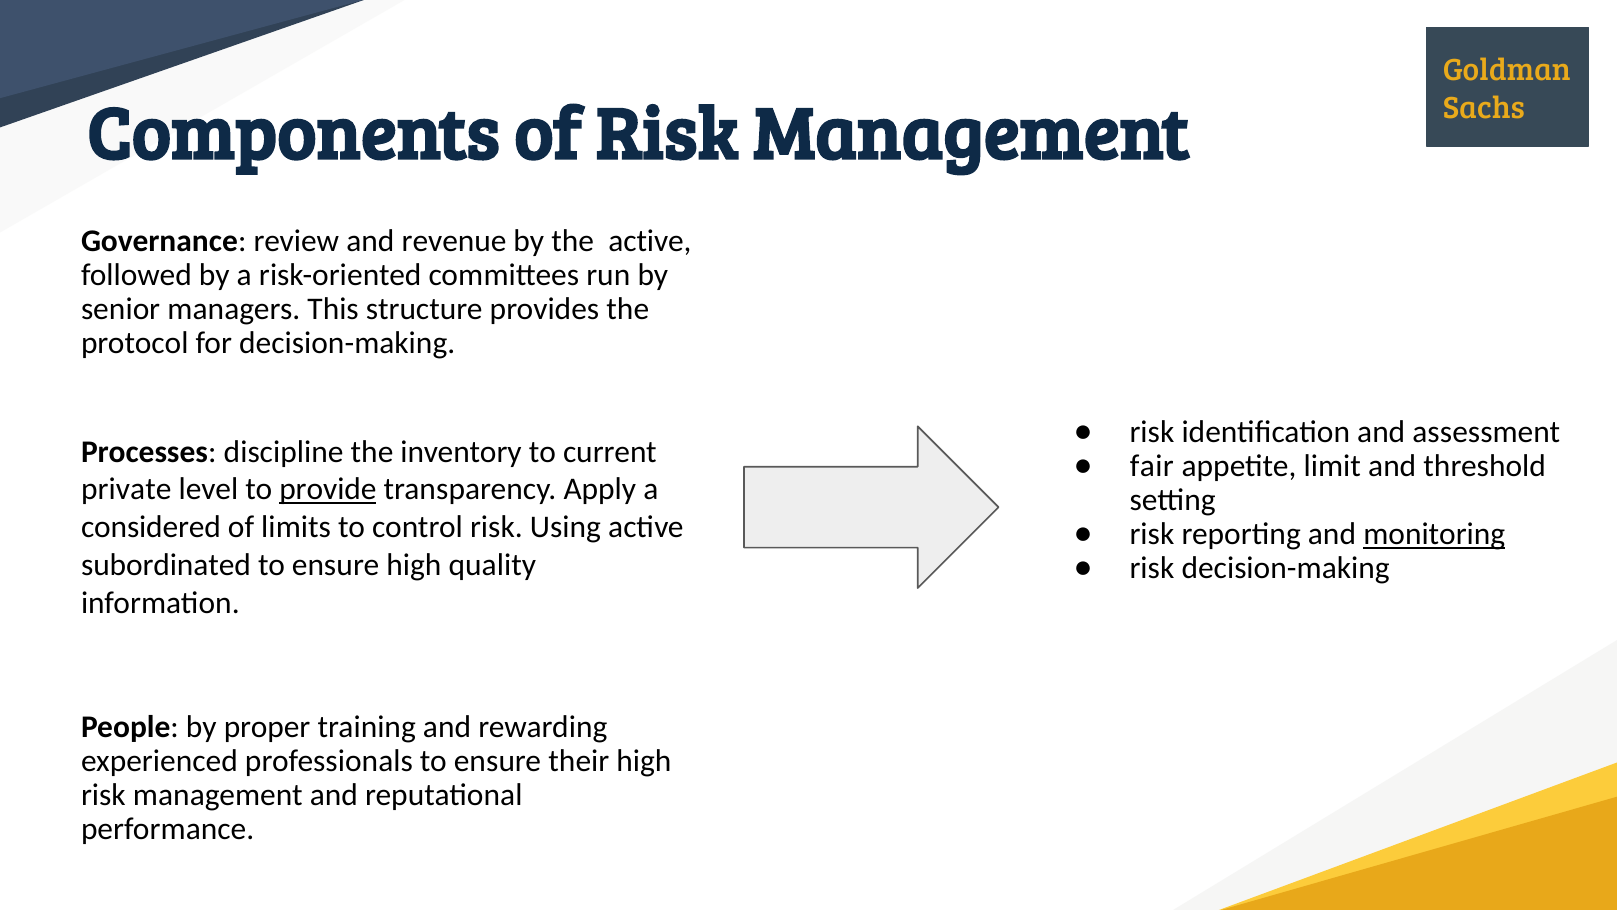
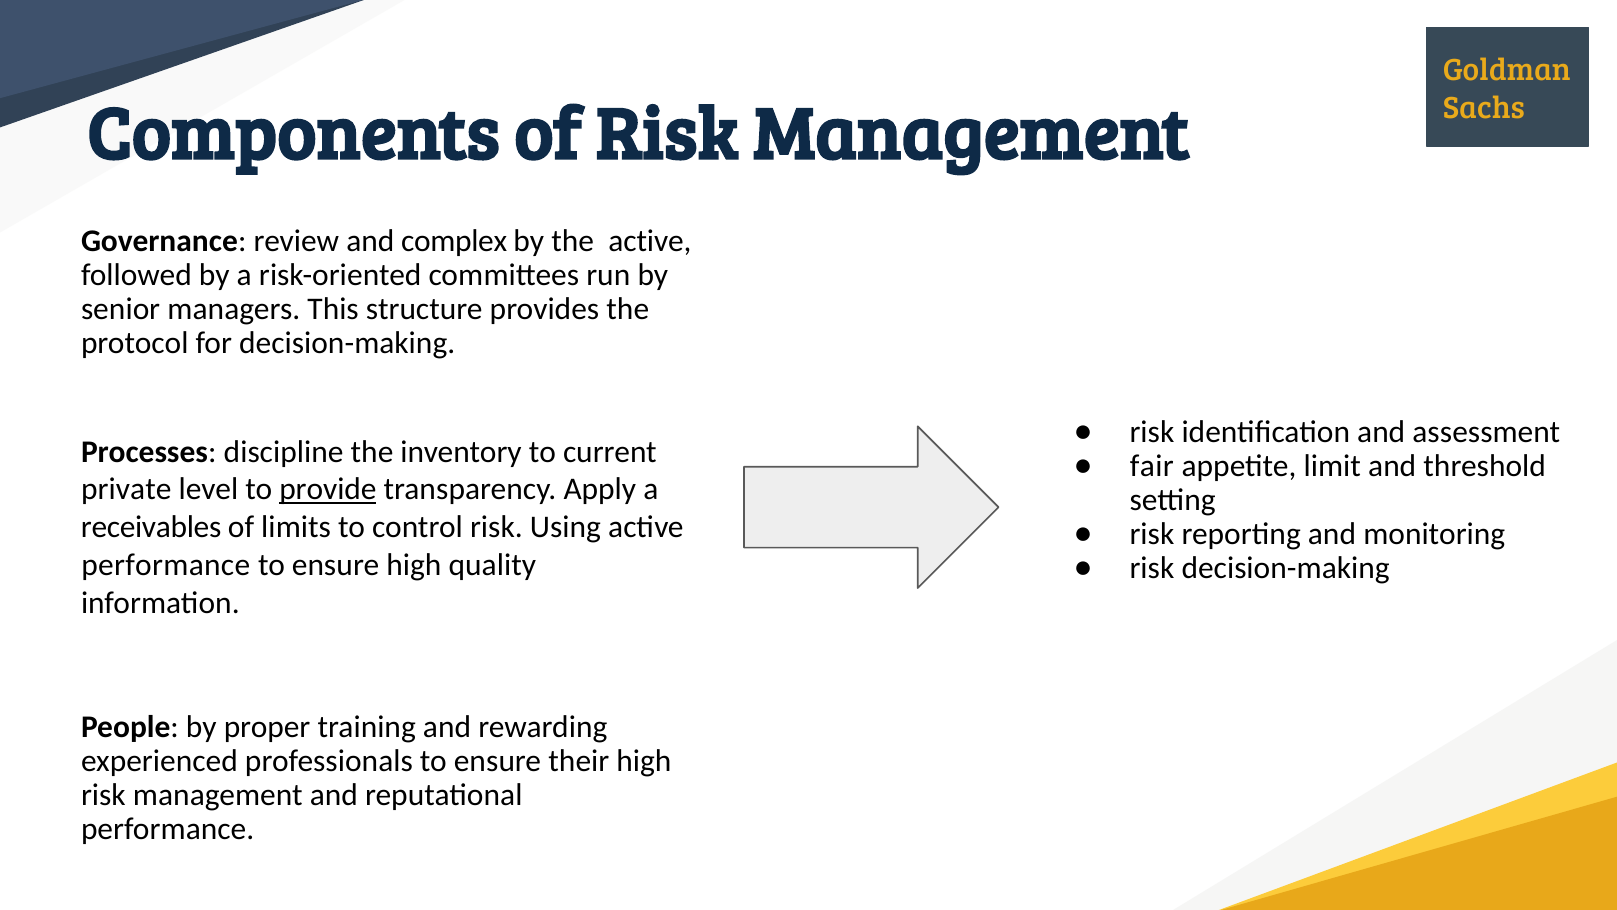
revenue: revenue -> complex (454, 241)
considered: considered -> receivables (151, 527)
monitoring underline: present -> none (1434, 534)
subordinated: subordinated -> performance (166, 565)
